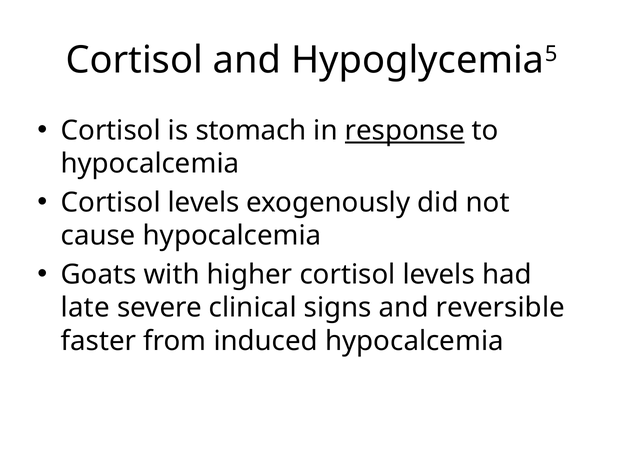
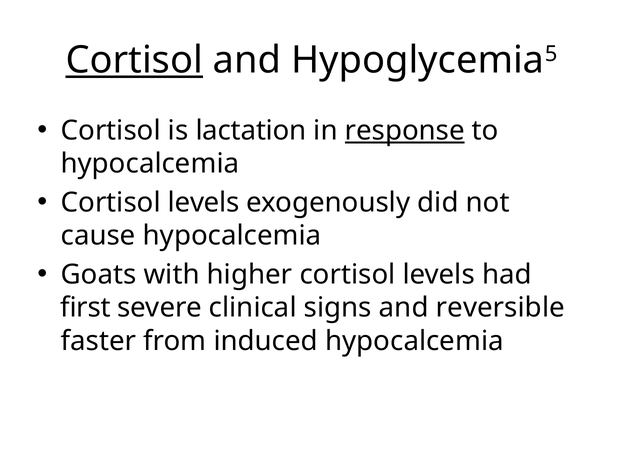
Cortisol underline: none -> present (134, 60)
stomach: stomach -> lactation (251, 131)
late: late -> first (86, 308)
